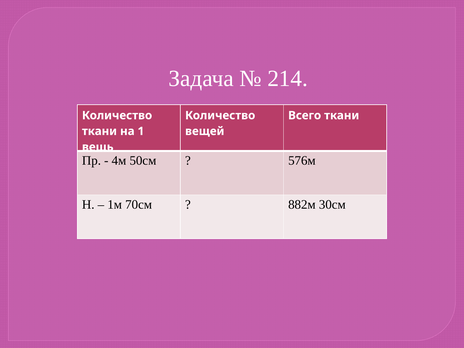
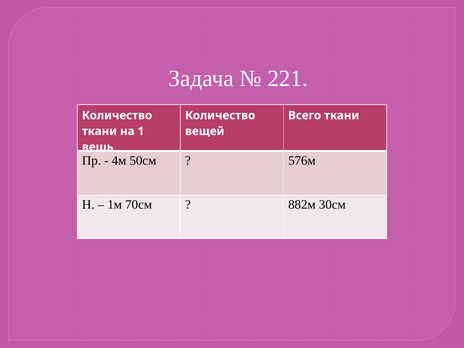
214: 214 -> 221 (288, 79)
